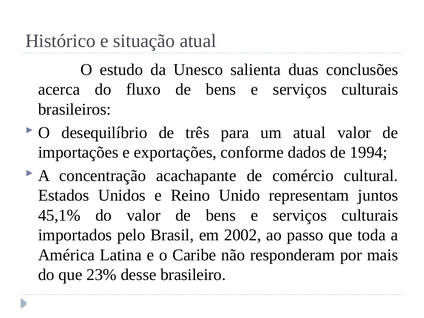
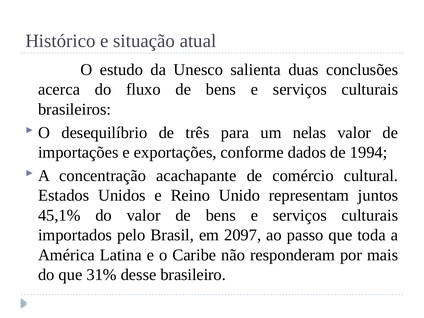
um atual: atual -> nelas (310, 133)
2002: 2002 -> 2097 (243, 235)
23%: 23% -> 31% (102, 275)
